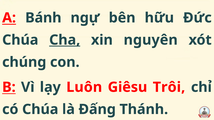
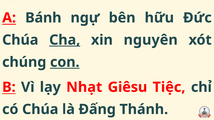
con underline: none -> present (65, 62)
Luôn: Luôn -> Nhạt (84, 87)
Trôi: Trôi -> Tiệc (169, 87)
